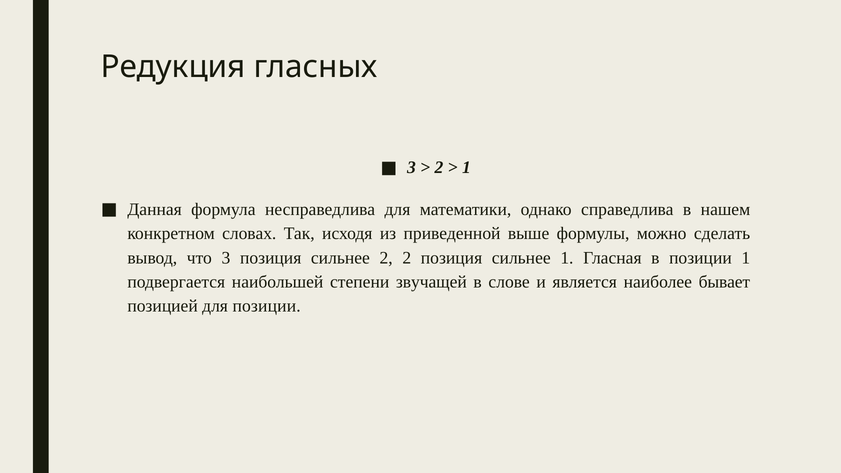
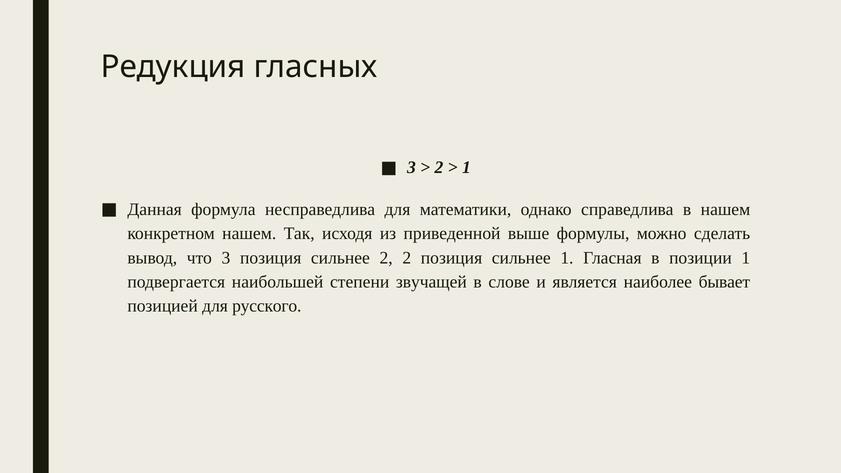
конкретном словах: словах -> нашем (249, 234)
для позиции: позиции -> русского (267, 306)
